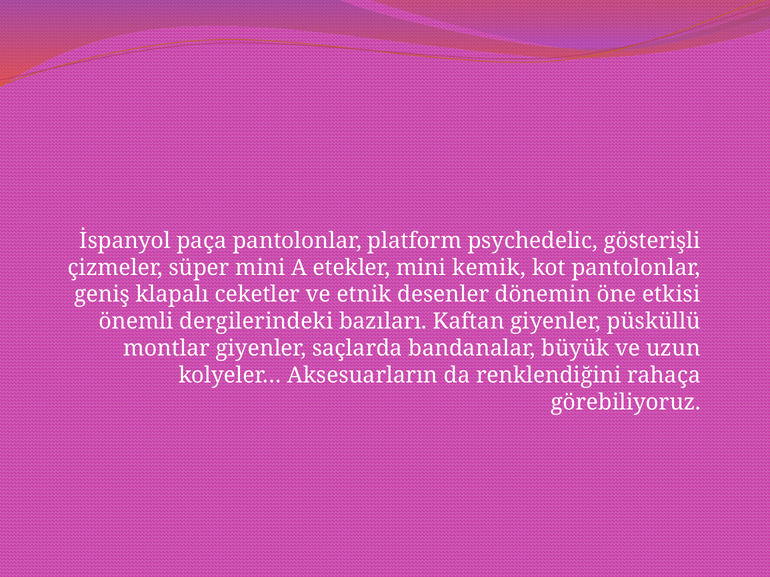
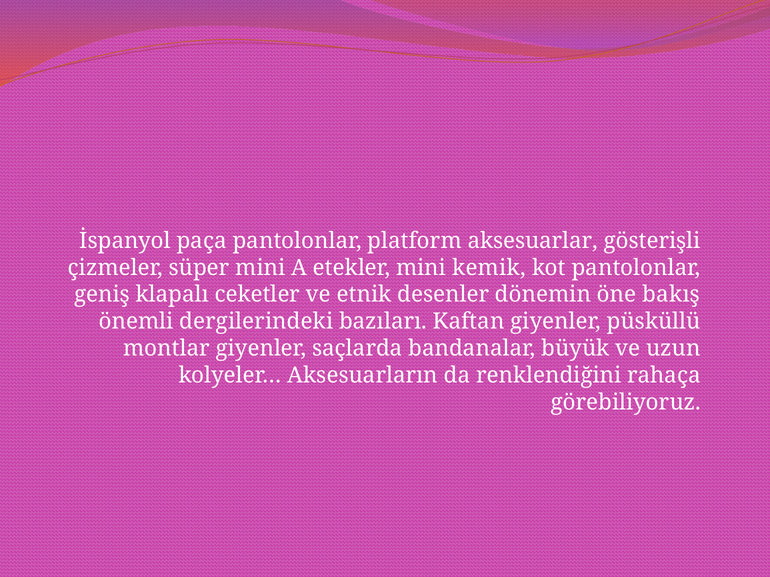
psychedelic: psychedelic -> aksesuarlar (533, 241)
etkisi: etkisi -> bakış (671, 295)
